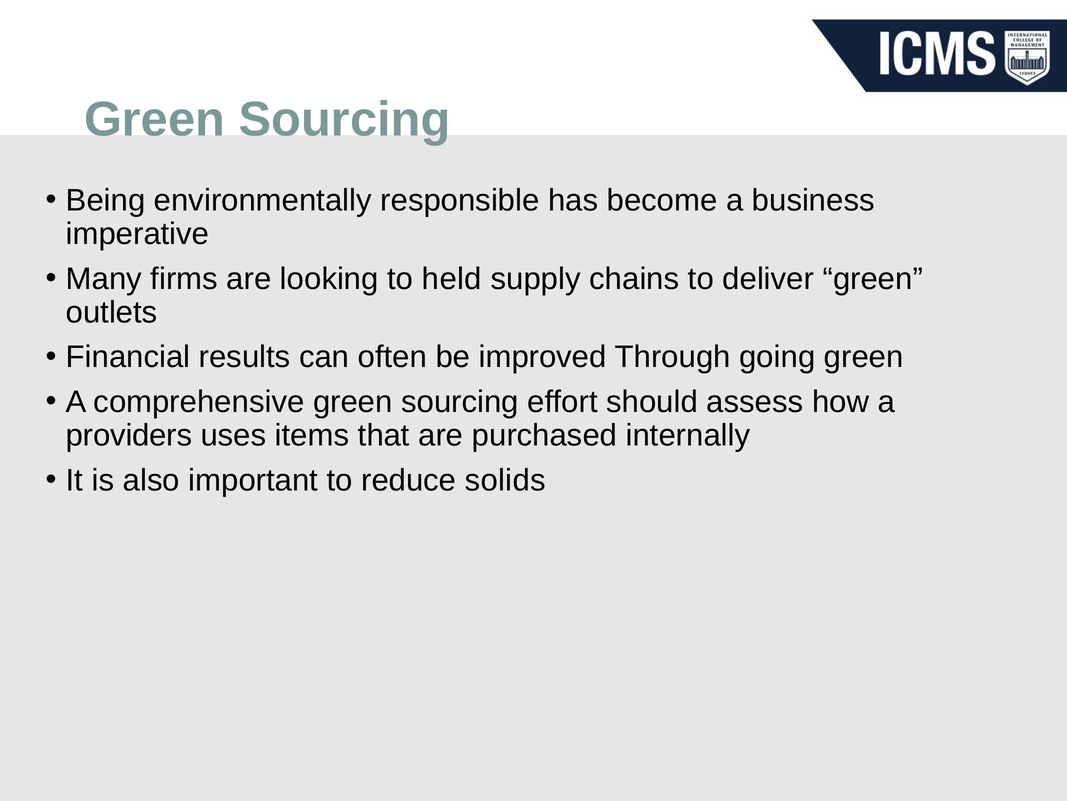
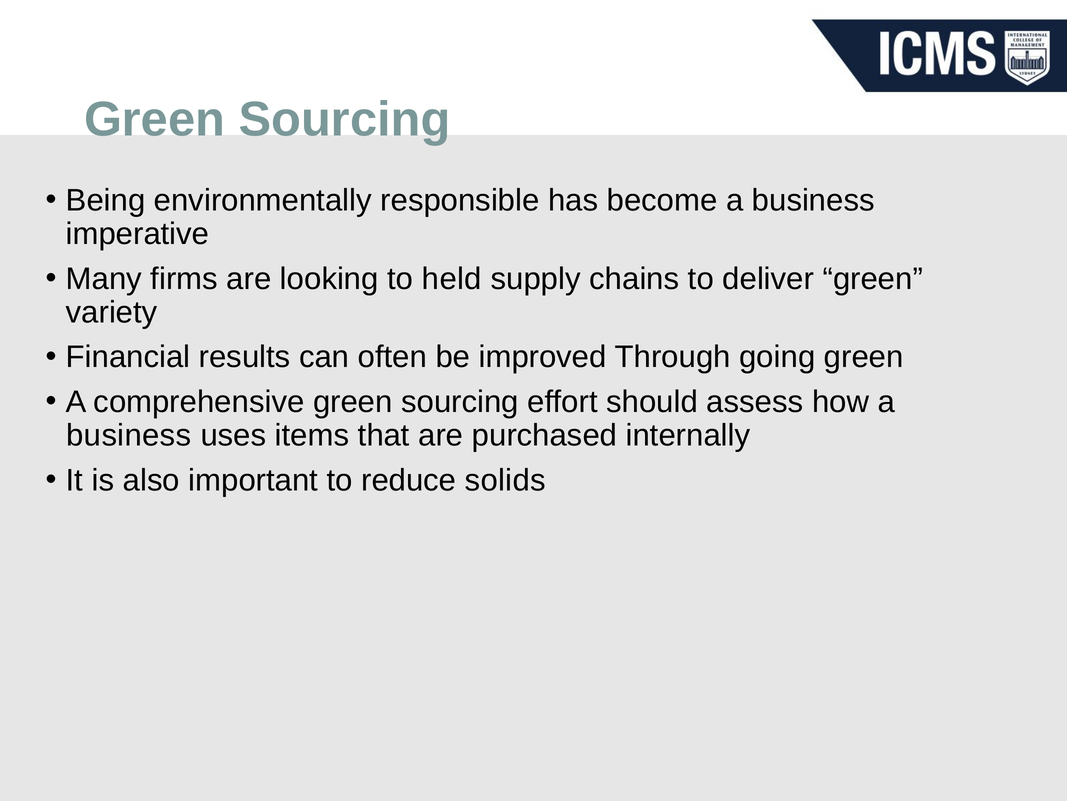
outlets: outlets -> variety (112, 312)
providers: providers -> business (129, 435)
